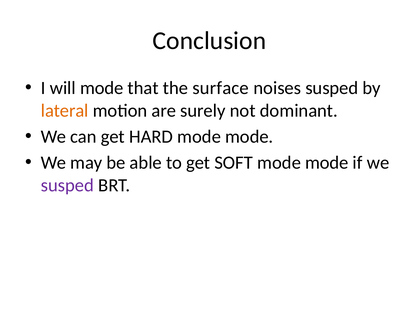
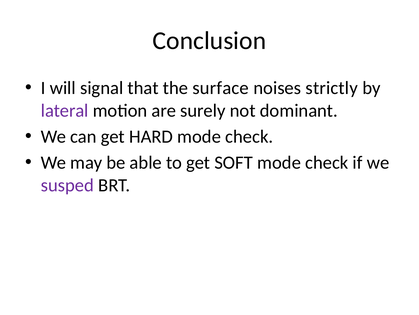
will mode: mode -> signal (102, 88)
noises susped: susped -> strictly (332, 88)
lateral colour: orange -> purple (65, 110)
HARD mode mode: mode -> check (249, 136)
SOFT mode mode: mode -> check (327, 162)
